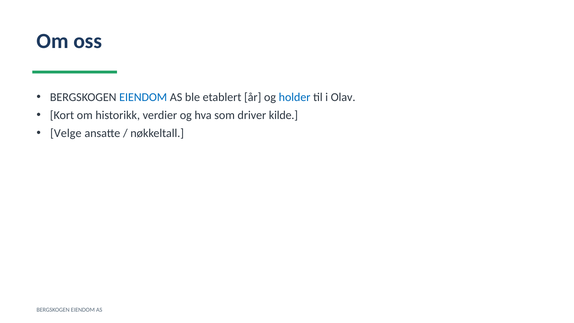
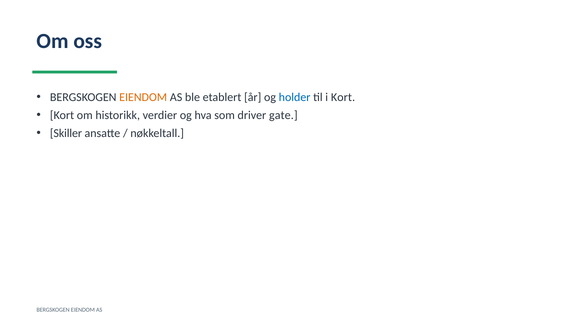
EIENDOM colour: blue -> orange (143, 97)
i Olav: Olav -> Kort (343, 97)
kilde: kilde -> gate (283, 115)
Velge: Velge -> Skiller (66, 133)
